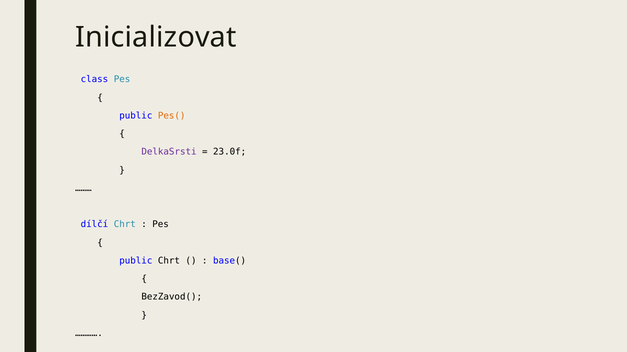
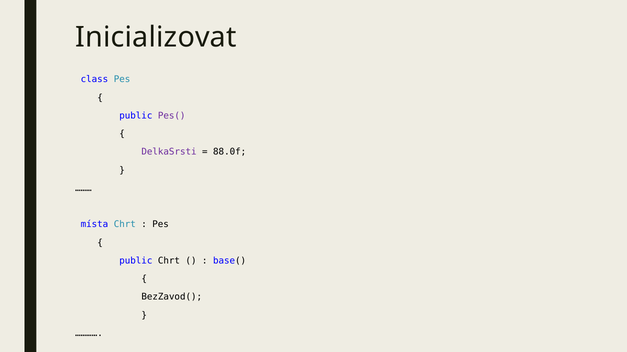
Pes( colour: orange -> purple (172, 116)
23.0f: 23.0f -> 88.0f (230, 152)
dílčí: dílčí -> místa (94, 225)
